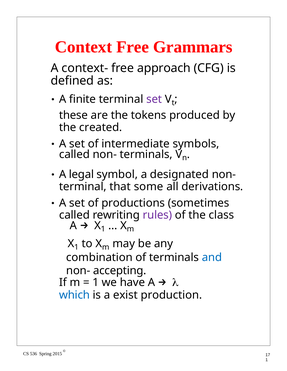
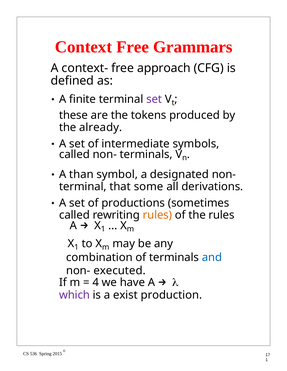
created: created -> already (101, 128)
legal: legal -> than (81, 175)
rules colour: purple -> orange (157, 215)
the class: class -> rules (221, 215)
accepting: accepting -> executed (120, 271)
1: 1 -> 4 (96, 283)
which colour: blue -> purple (75, 295)
